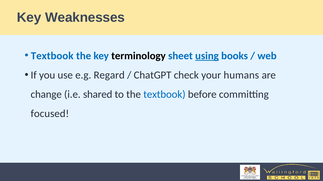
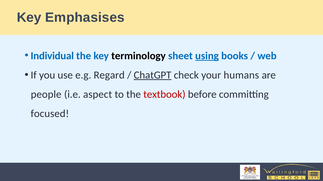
Weaknesses: Weaknesses -> Emphasises (85, 17)
Textbook: Textbook -> Individual (52, 56)
ChatGPT underline: none -> present (153, 75)
change: change -> people (46, 95)
shared: shared -> aspect (98, 95)
textbook colour: blue -> red (164, 95)
